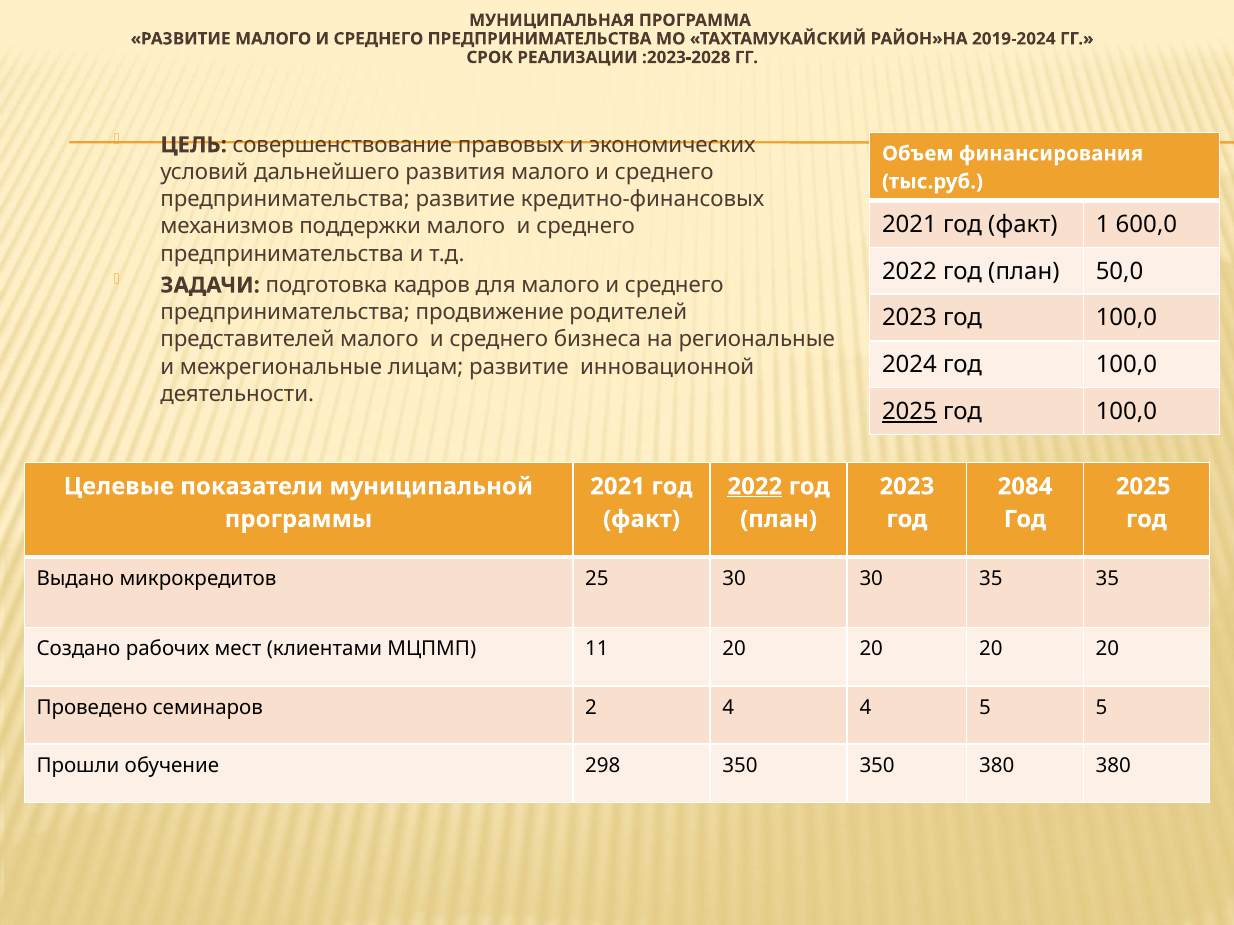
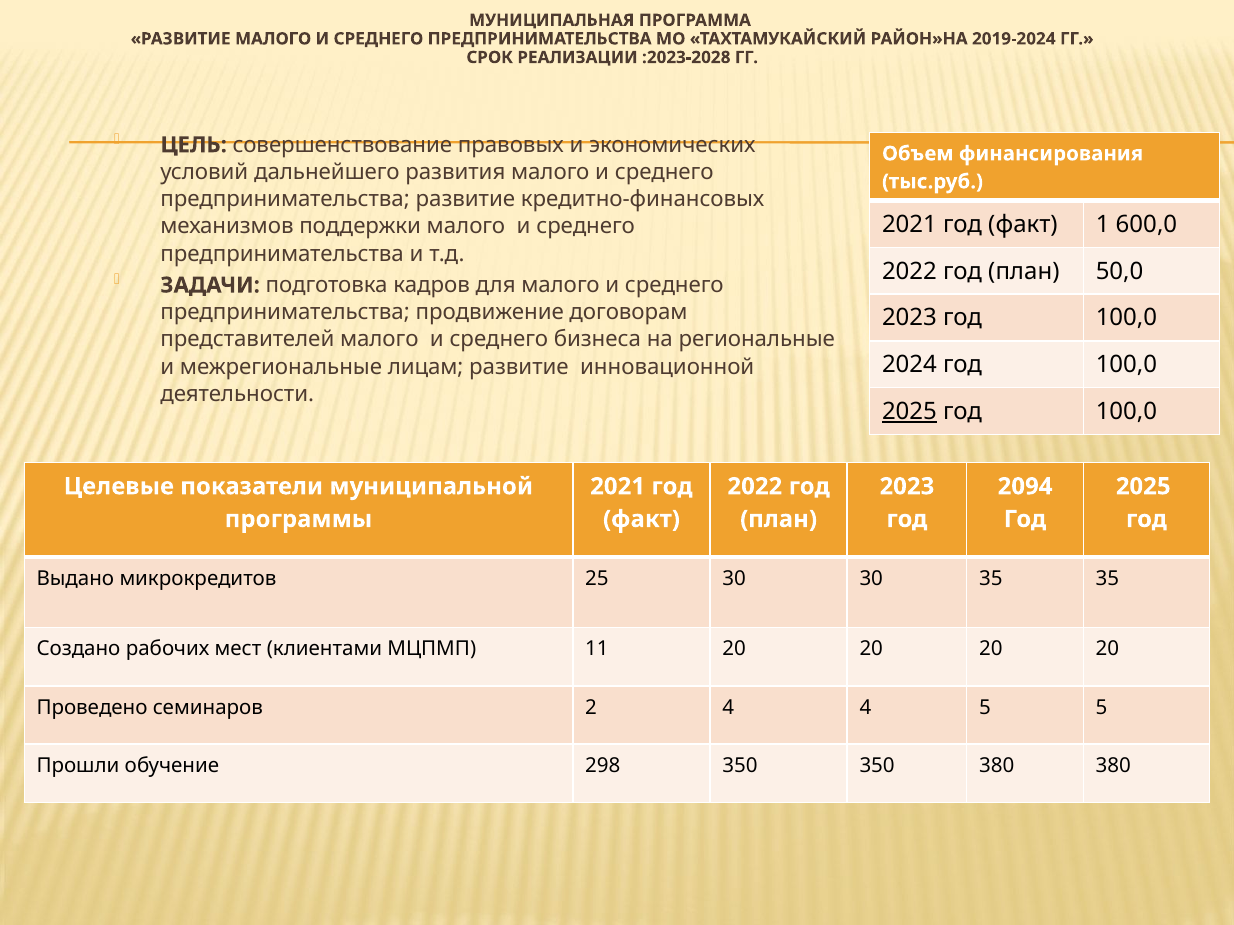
родителей: родителей -> договорам (628, 313)
2022 underline: present -> none (755, 487)
2084: 2084 -> 2094 (1025, 487)
